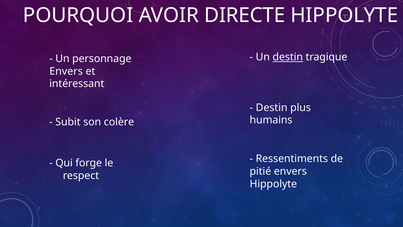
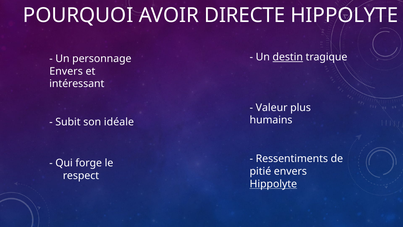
Destin: Destin -> Valeur (272, 107)
colère: colère -> idéale (119, 122)
Hippolyte underline: none -> present (273, 184)
